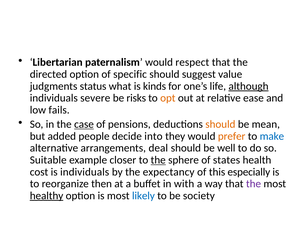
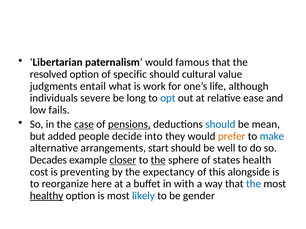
respect: respect -> famous (192, 62)
directed: directed -> resolved (49, 74)
suggest: suggest -> cultural (199, 74)
status: status -> entail (93, 86)
kinds: kinds -> work (154, 86)
although underline: present -> none (249, 86)
risks: risks -> long (136, 98)
opt colour: orange -> blue (168, 98)
pensions underline: none -> present (129, 125)
should colour: orange -> blue (220, 125)
deal: deal -> start (158, 148)
Suitable: Suitable -> Decades (48, 160)
closer underline: none -> present (123, 160)
is individuals: individuals -> preventing (85, 172)
especially: especially -> alongside (249, 172)
then: then -> here (102, 184)
the colour: purple -> blue (254, 184)
society: society -> gender (199, 196)
